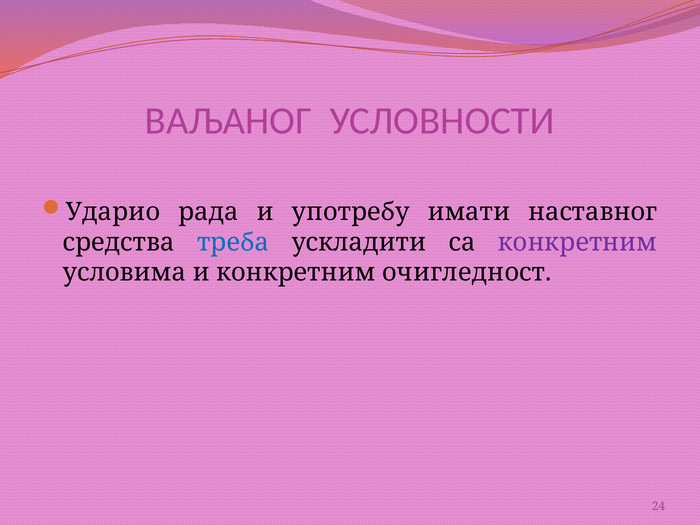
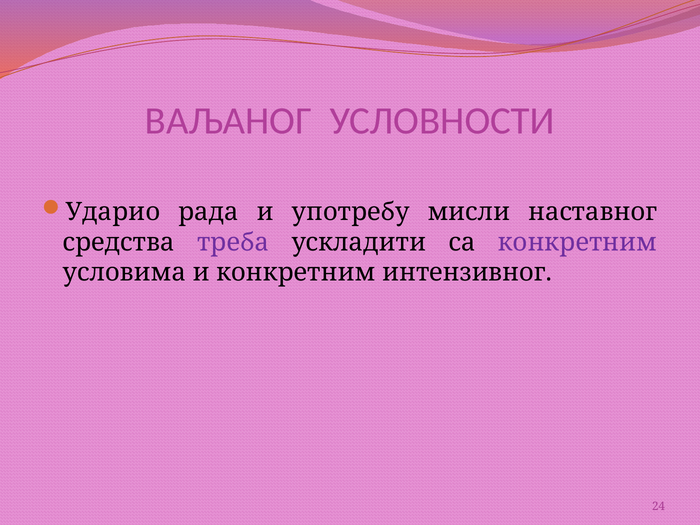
имати: имати -> мисли (469, 212)
треба colour: blue -> purple (233, 242)
очигледност: очигледност -> интензивног (467, 273)
